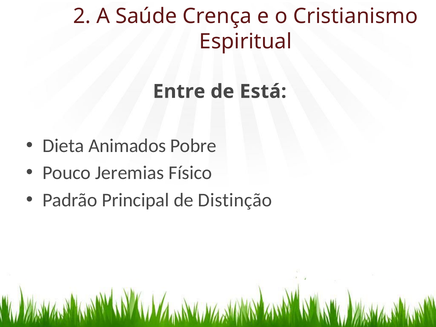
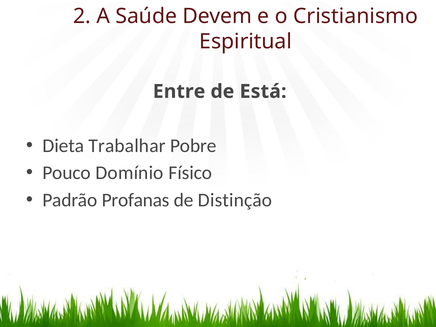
Crença: Crença -> Devem (217, 16)
Animados: Animados -> Trabalhar (127, 146)
Jeremias: Jeremias -> Domínio (130, 173)
Principal: Principal -> Profanas (136, 200)
